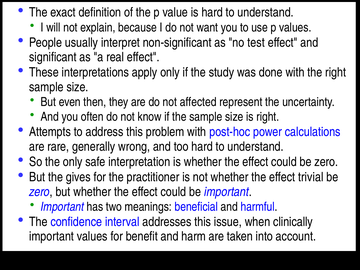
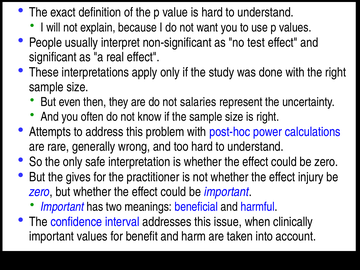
affected: affected -> salaries (198, 102)
trivial: trivial -> injury (311, 177)
